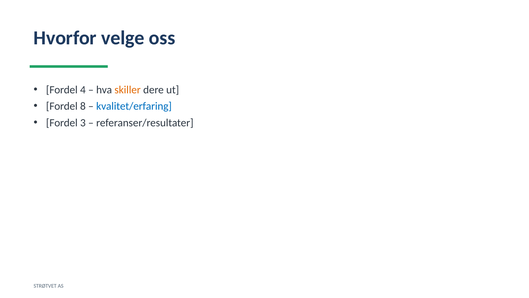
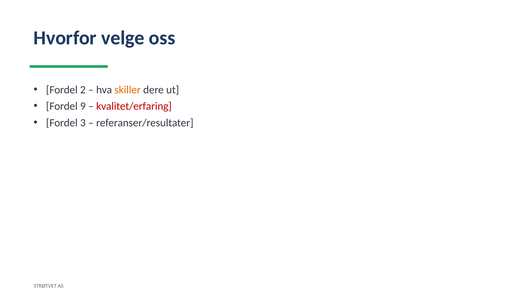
4: 4 -> 2 (83, 90)
8: 8 -> 9 (83, 106)
kvalitet/erfaring colour: blue -> red (134, 106)
